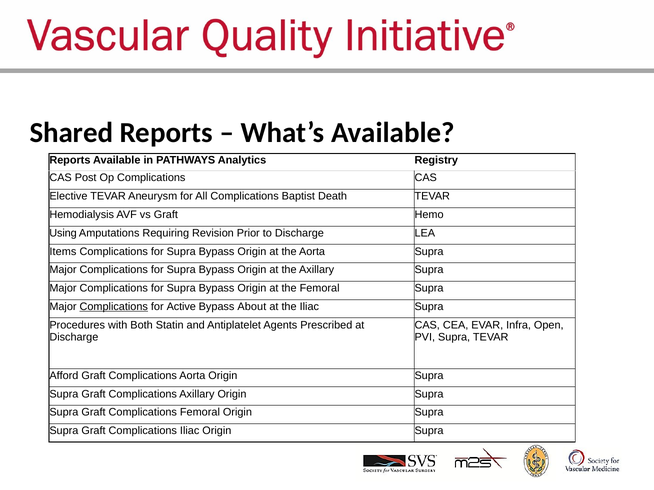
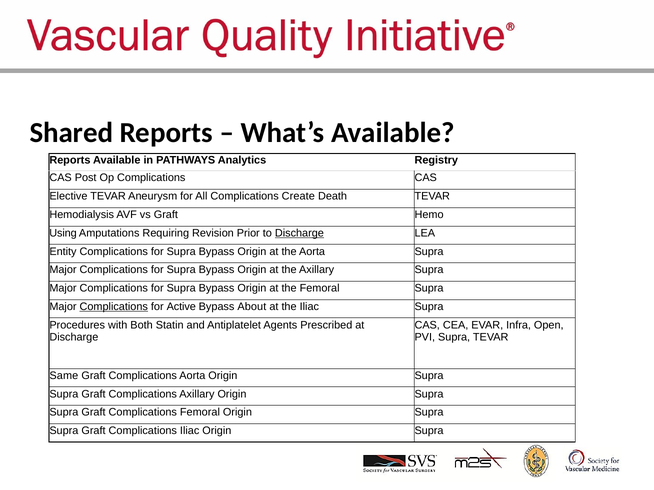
Baptist: Baptist -> Create (298, 196)
Discharge underline: none -> present (299, 233)
Items: Items -> Entity (63, 252)
Afford: Afford -> Same (64, 376)
